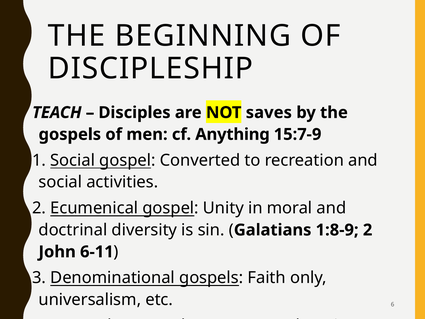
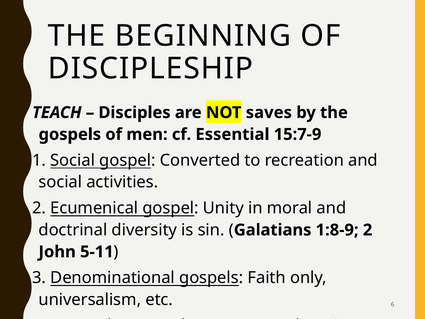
Anything: Anything -> Essential (232, 134)
6-11: 6-11 -> 5-11 (97, 252)
